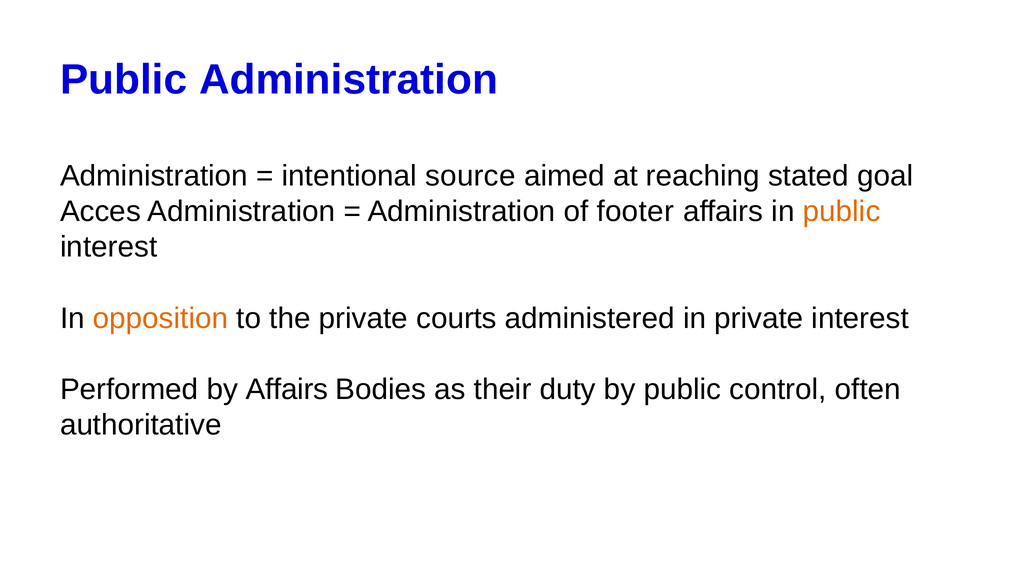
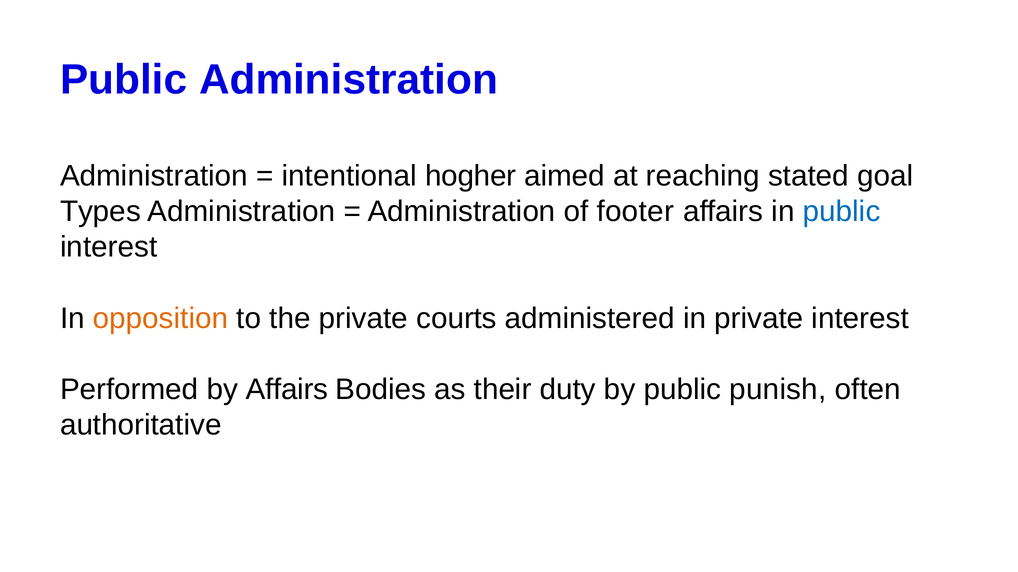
source: source -> hogher (471, 176)
Acces: Acces -> Types (100, 212)
public colour: orange -> blue (842, 212)
control: control -> punish (778, 390)
